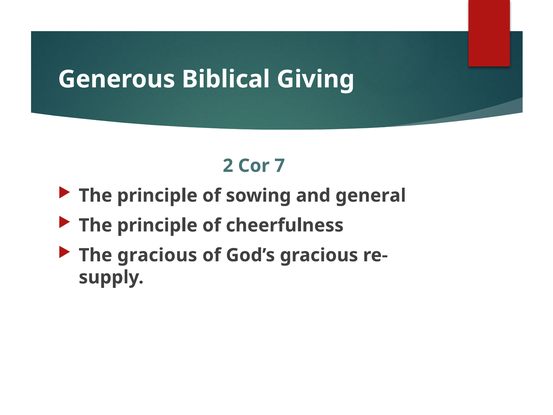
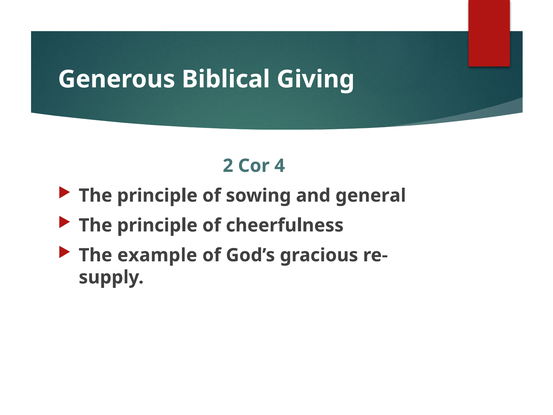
7: 7 -> 4 (280, 166)
The gracious: gracious -> example (157, 255)
